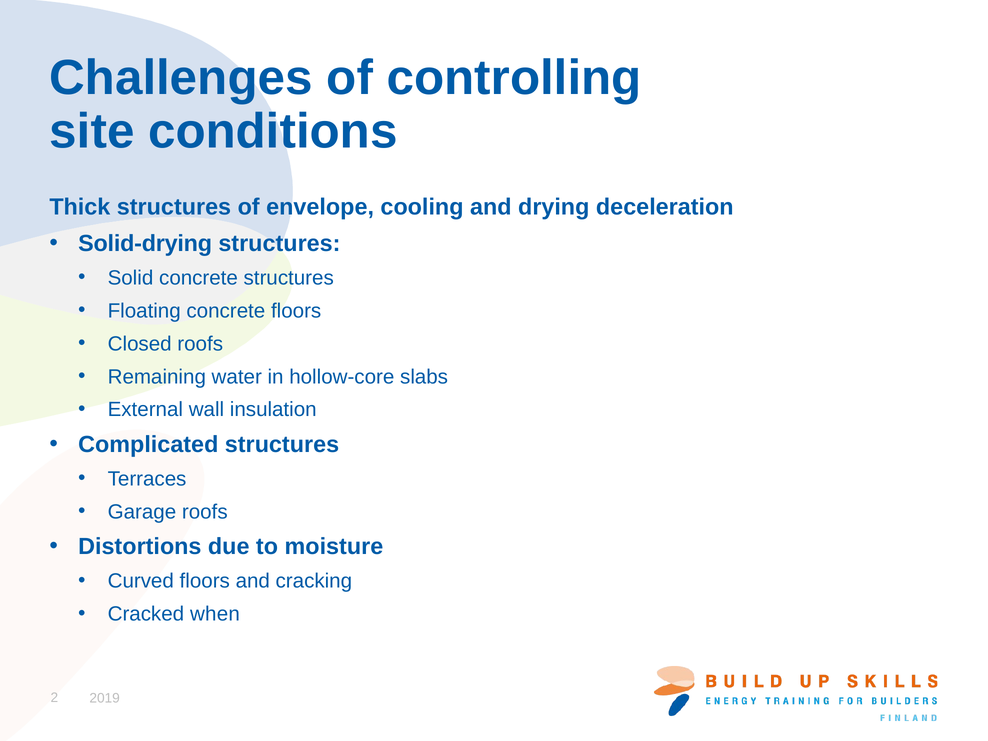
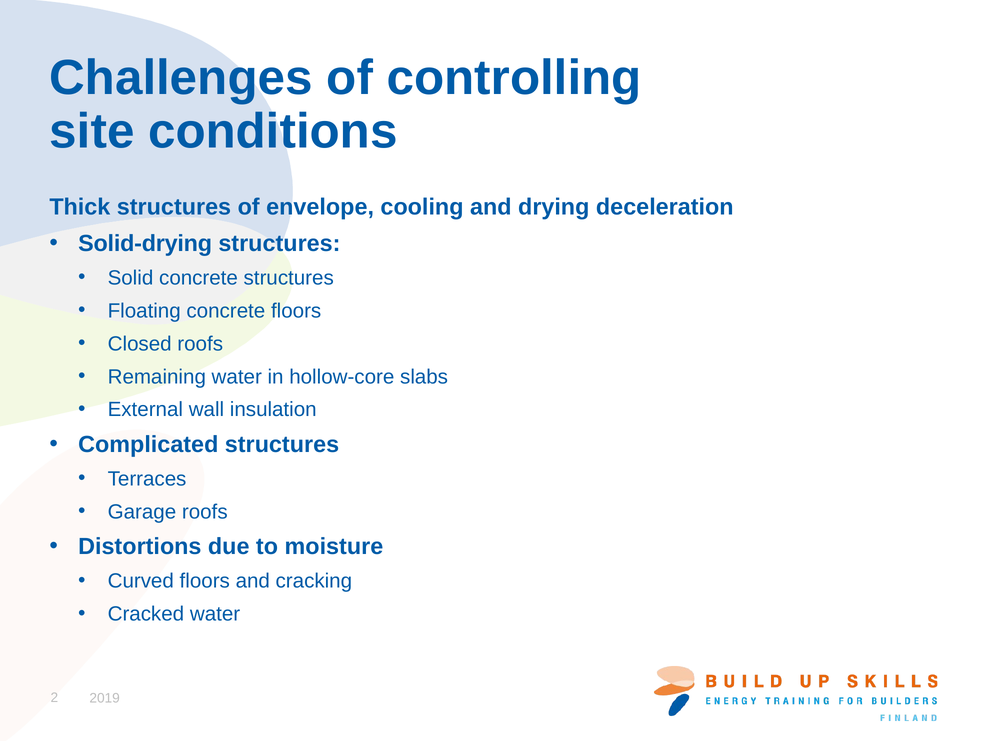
Cracked when: when -> water (215, 614)
